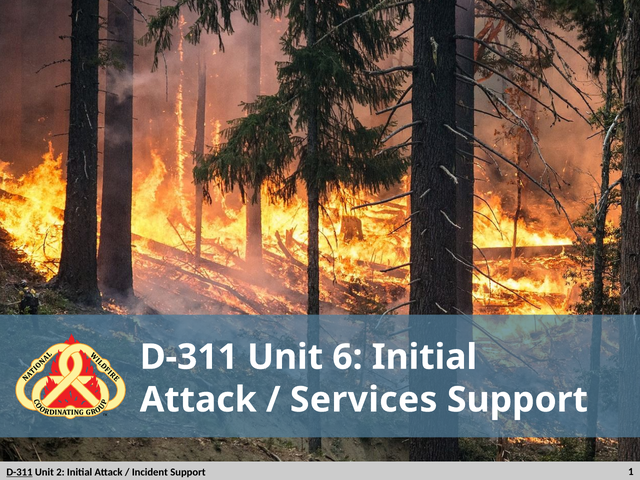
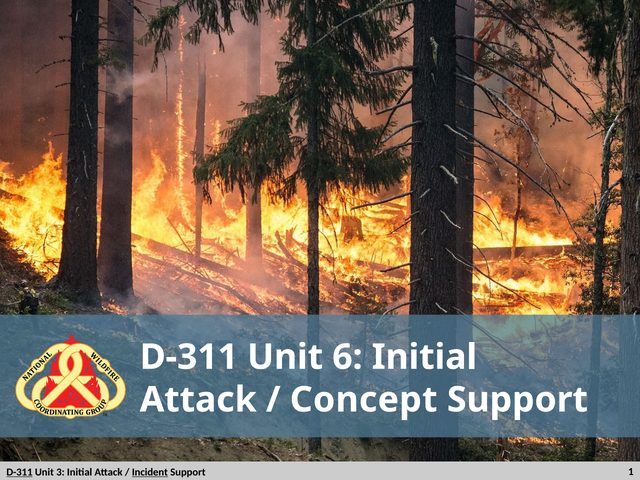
Services: Services -> Concept (364, 400)
2: 2 -> 3 (60, 472)
Incident underline: none -> present (150, 472)
